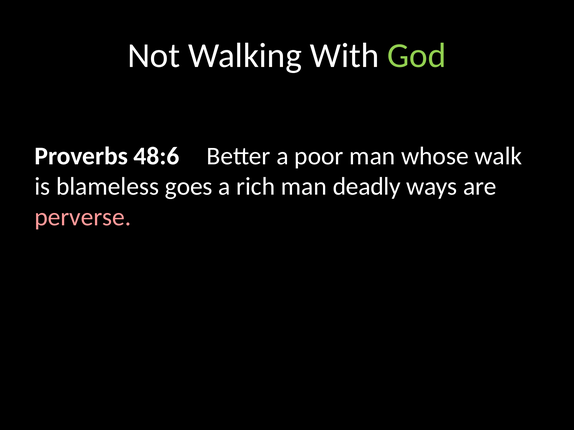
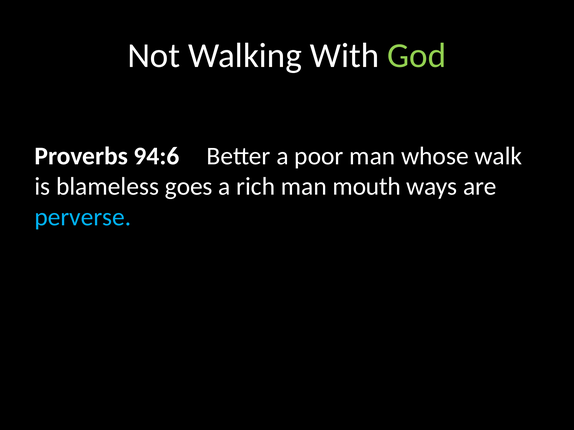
48:6: 48:6 -> 94:6 (157, 156)
deadly: deadly -> mouth (367, 187)
perverse colour: pink -> light blue (83, 217)
